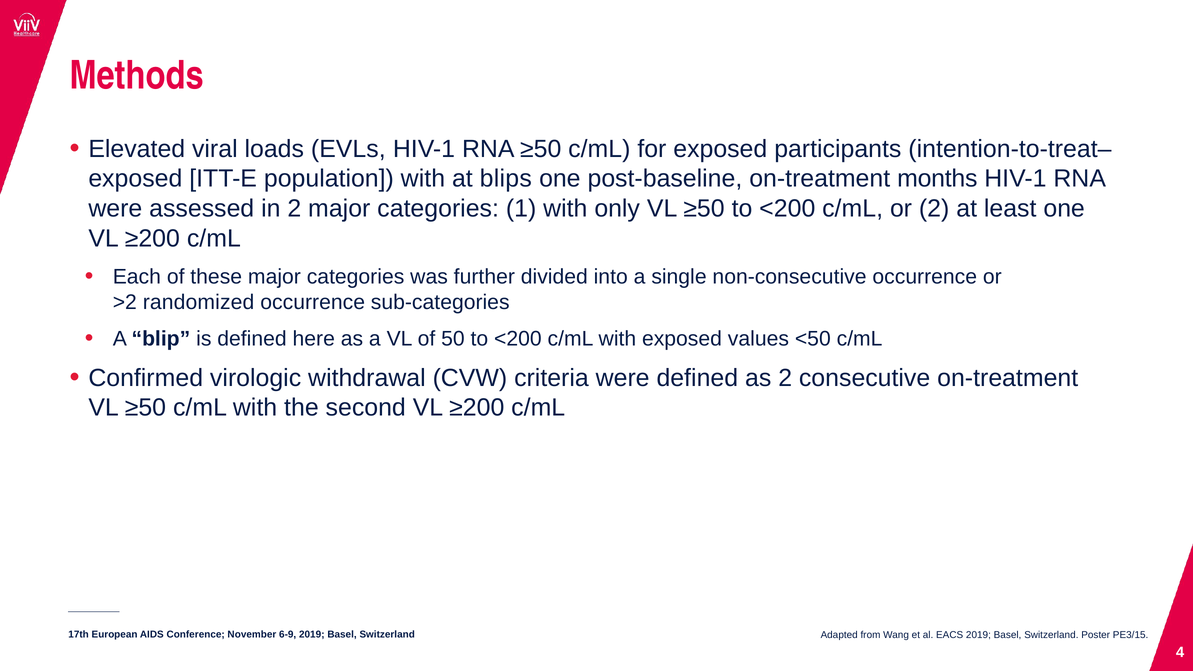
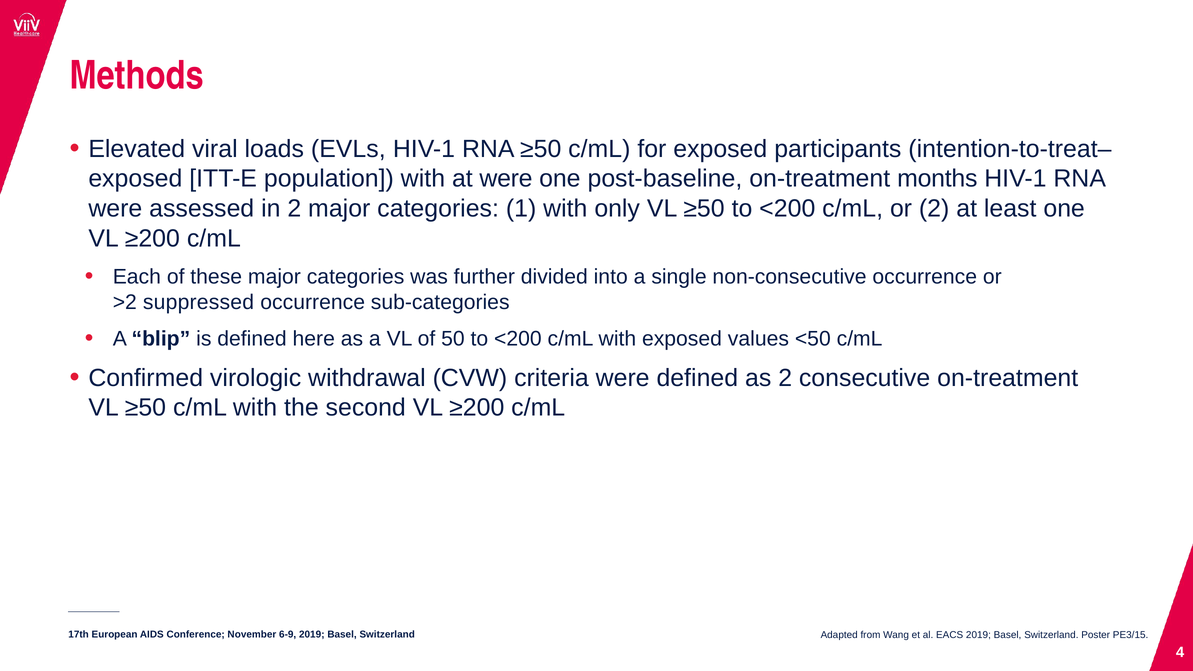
at blips: blips -> were (506, 179)
randomized: randomized -> suppressed (199, 302)
